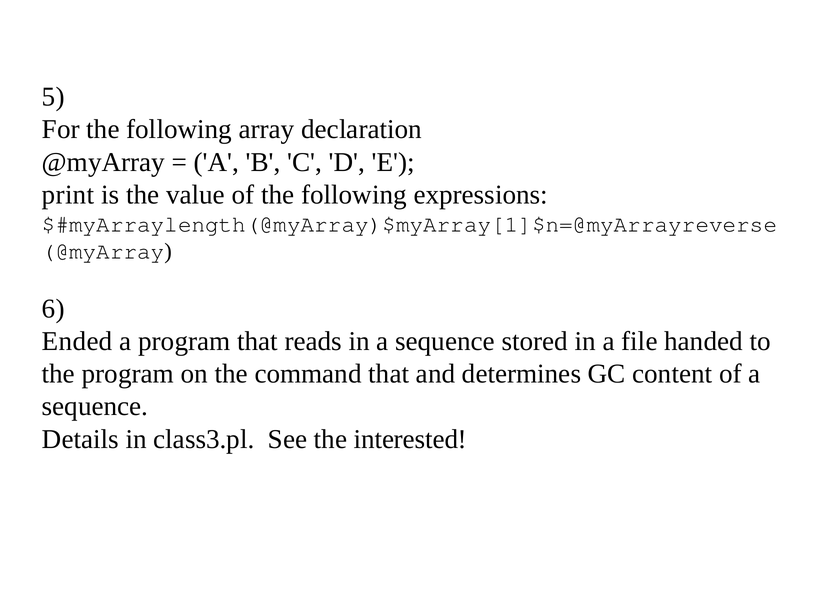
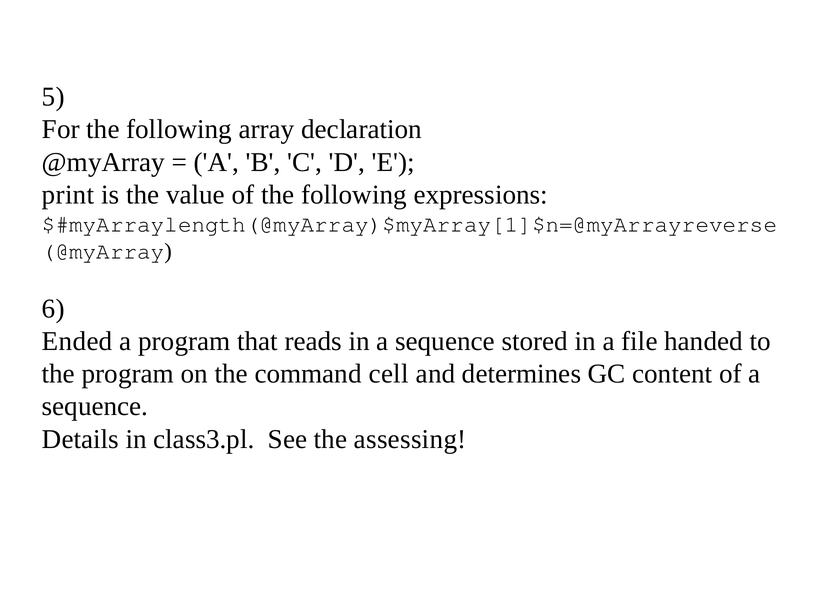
command that: that -> cell (389, 374)
interested: interested -> assessing (410, 439)
